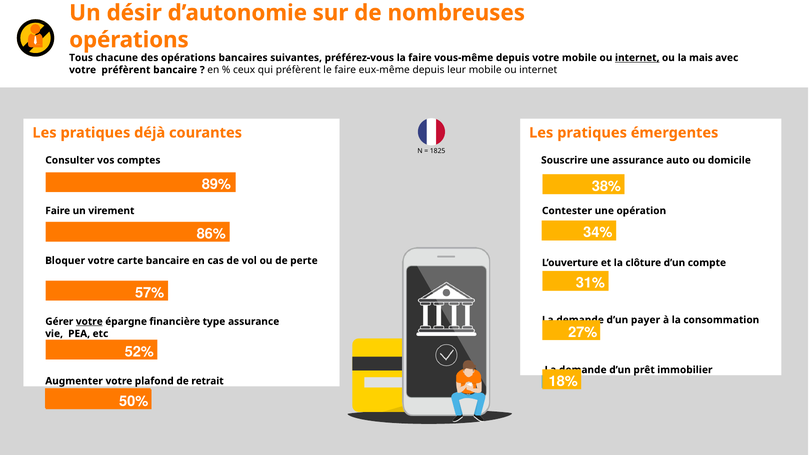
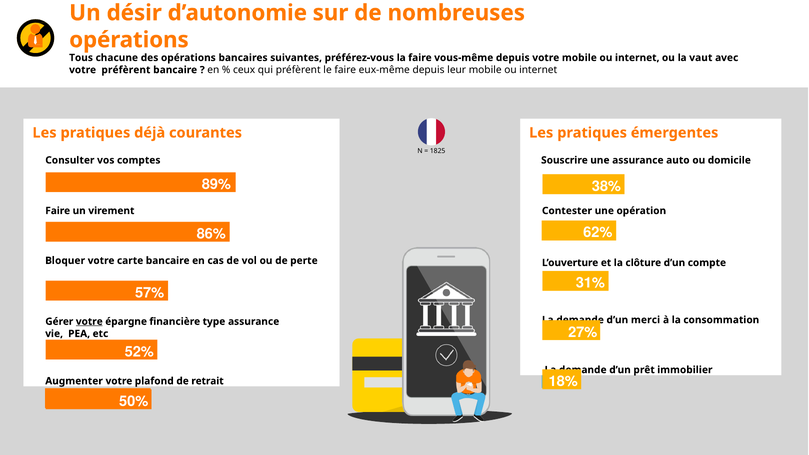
internet underline: present -> none (637, 58)
mais: mais -> vaut (701, 58)
34%: 34% -> 62% (598, 233)
payer: payer -> merci (646, 320)
